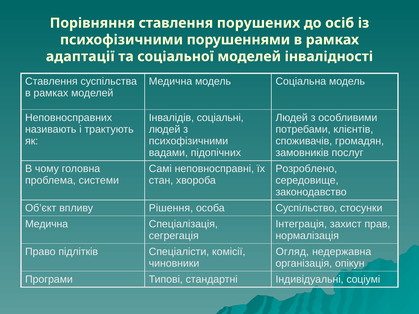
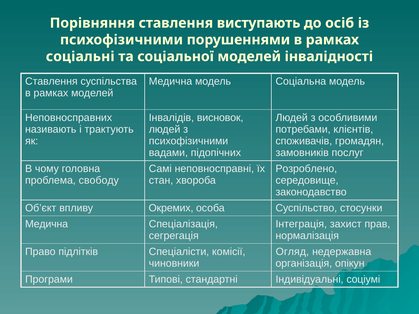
порушених: порушених -> виступають (259, 23)
адаптації: адаптації -> соціальні (80, 57)
соціальні: соціальні -> висновок (220, 118)
системи: системи -> свободу (99, 181)
Рішення: Рішення -> Окремих (171, 208)
